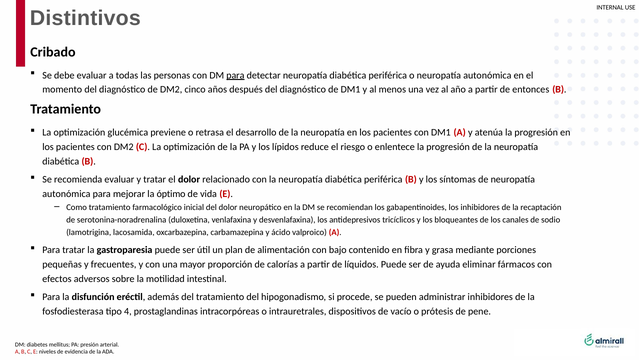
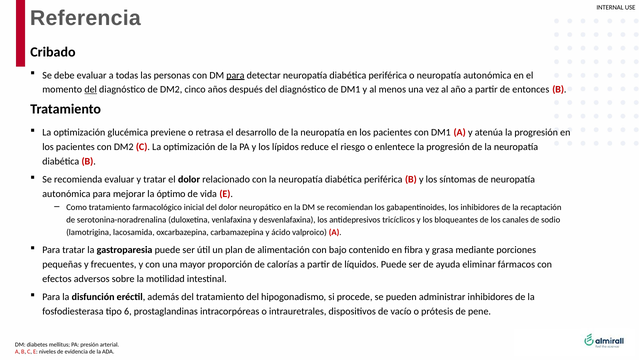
Distintivos: Distintivos -> Referencia (85, 18)
del underline: none -> present (91, 89)
4: 4 -> 6 (128, 311)
